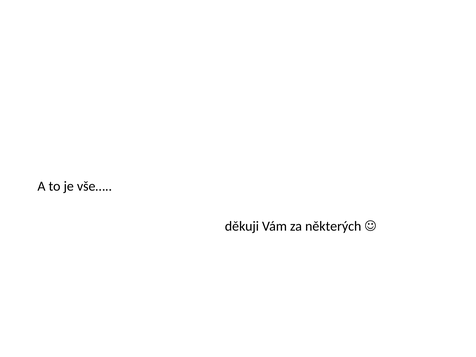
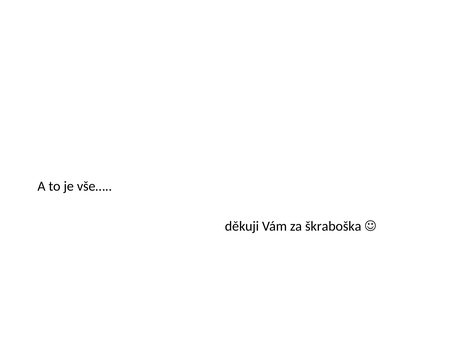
některých: některých -> škraboška (333, 226)
